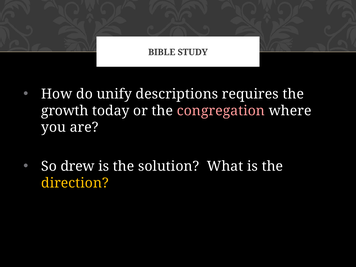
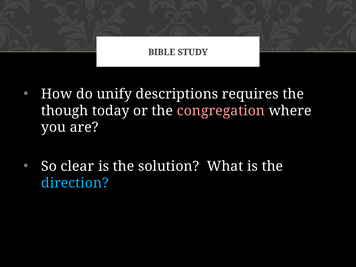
growth: growth -> though (65, 111)
drew: drew -> clear (77, 166)
direction colour: yellow -> light blue (75, 183)
